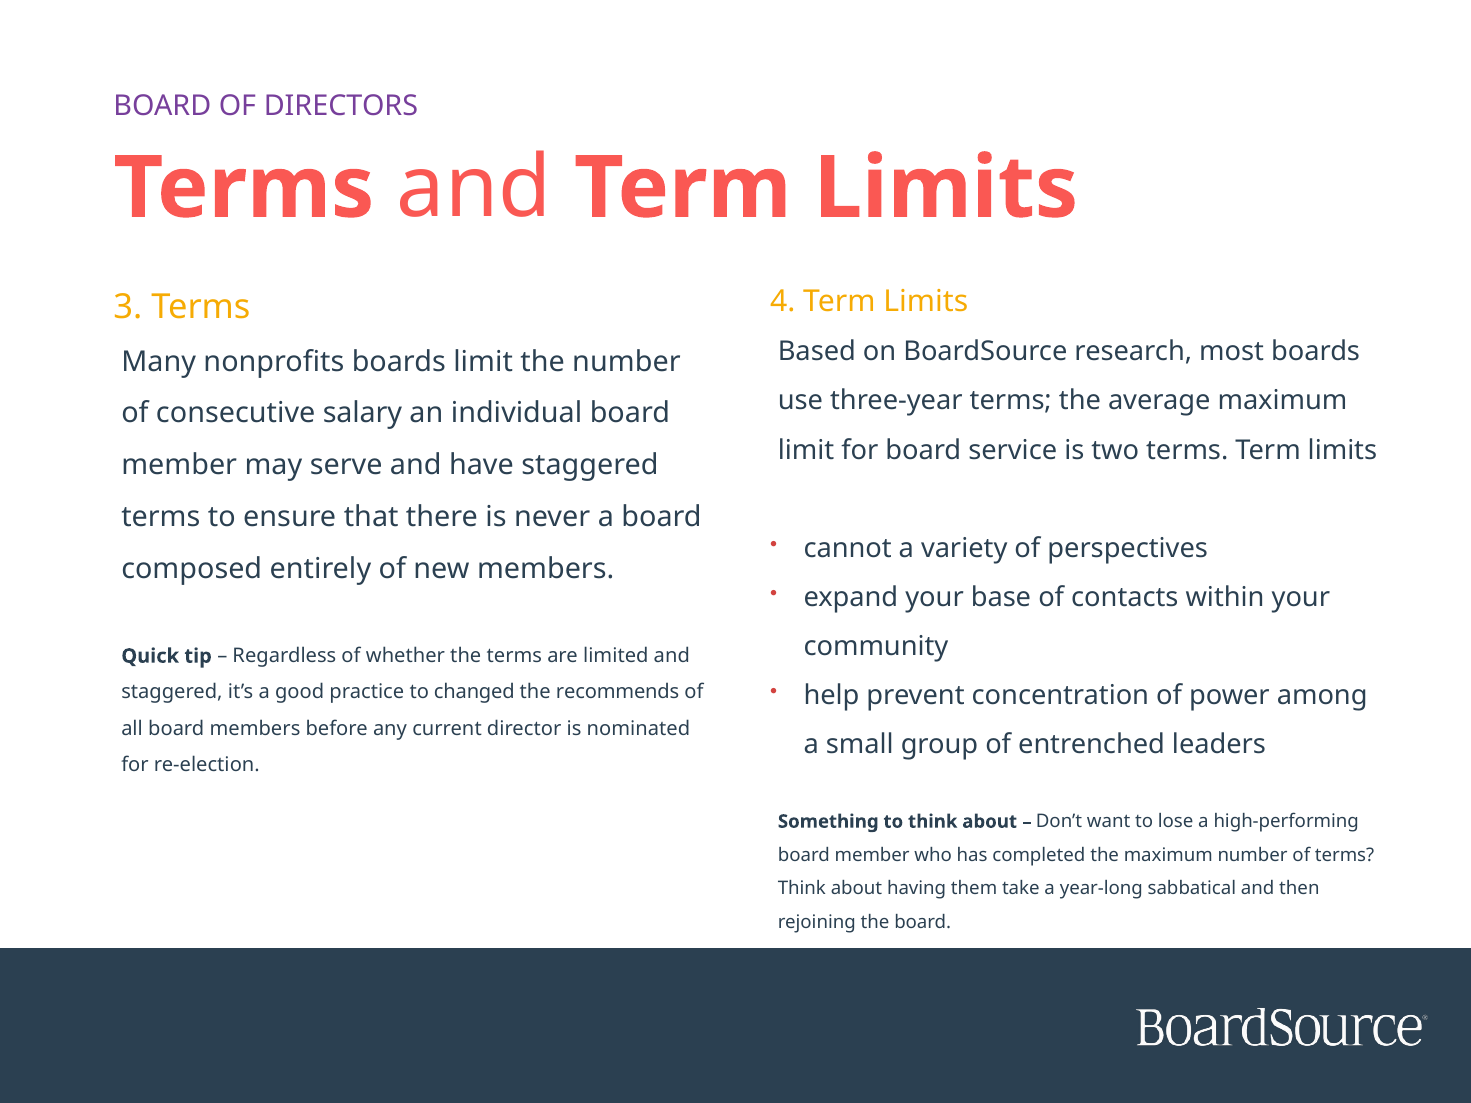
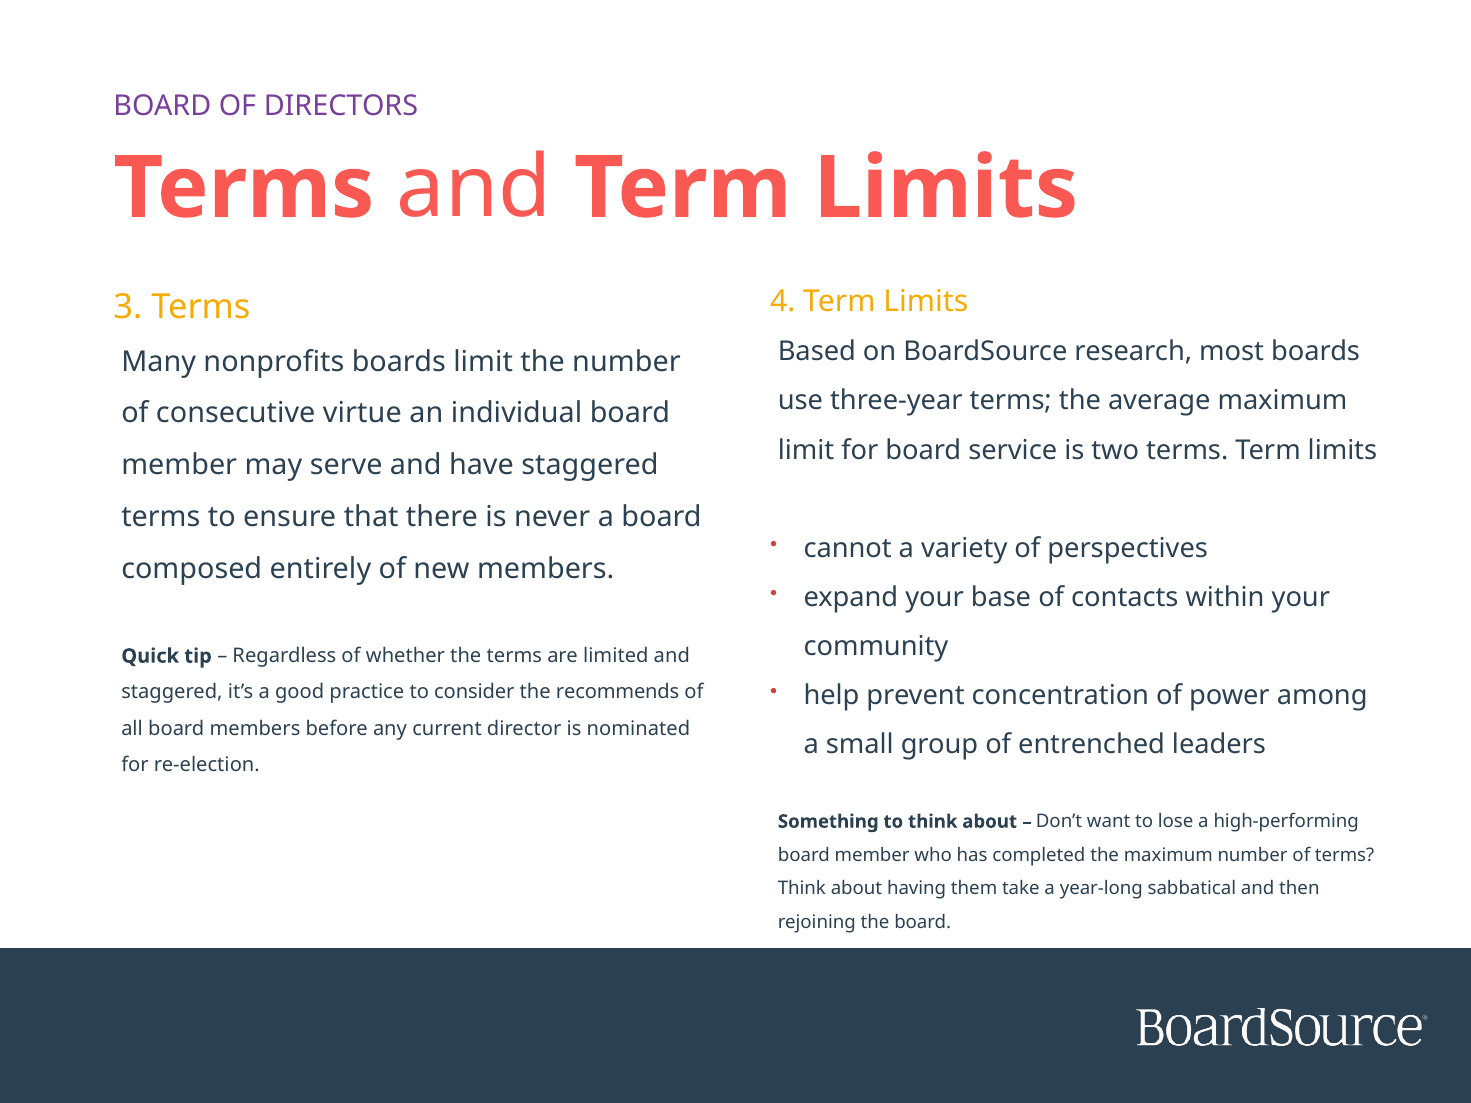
salary: salary -> virtue (362, 413)
changed: changed -> consider (474, 692)
